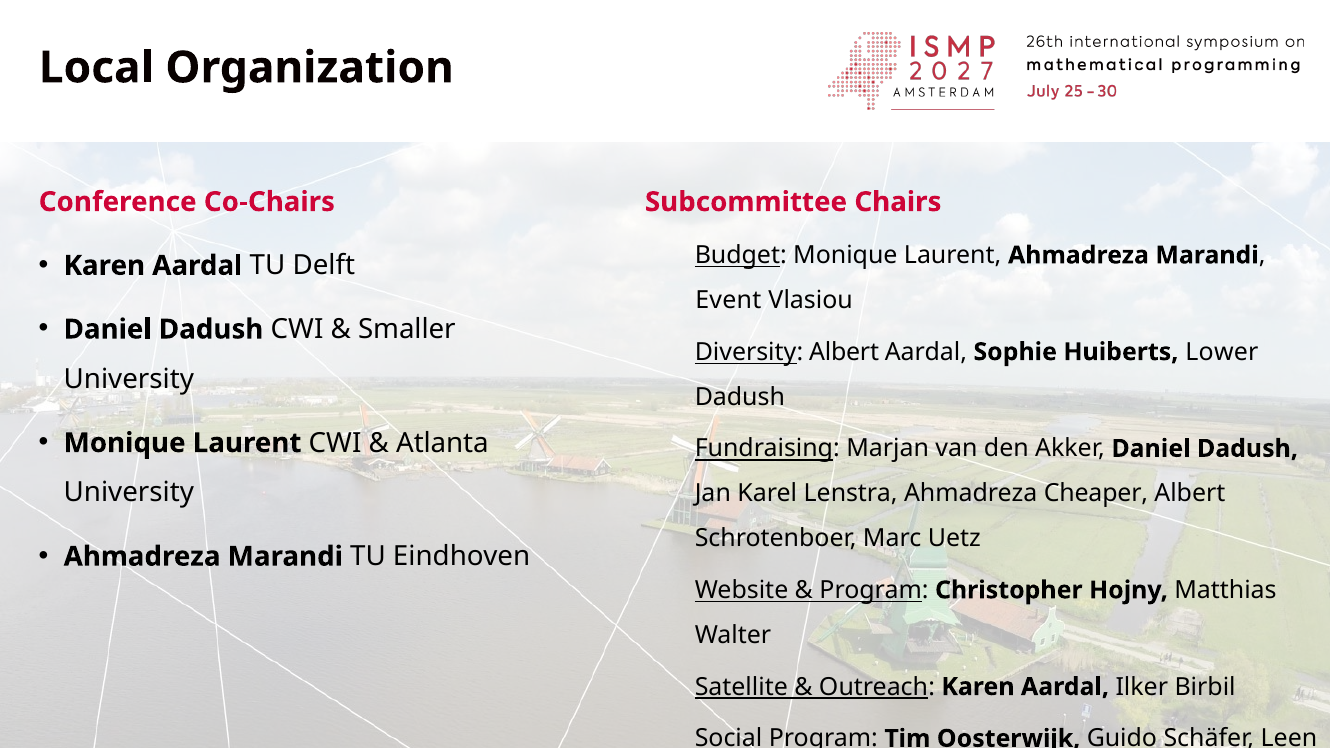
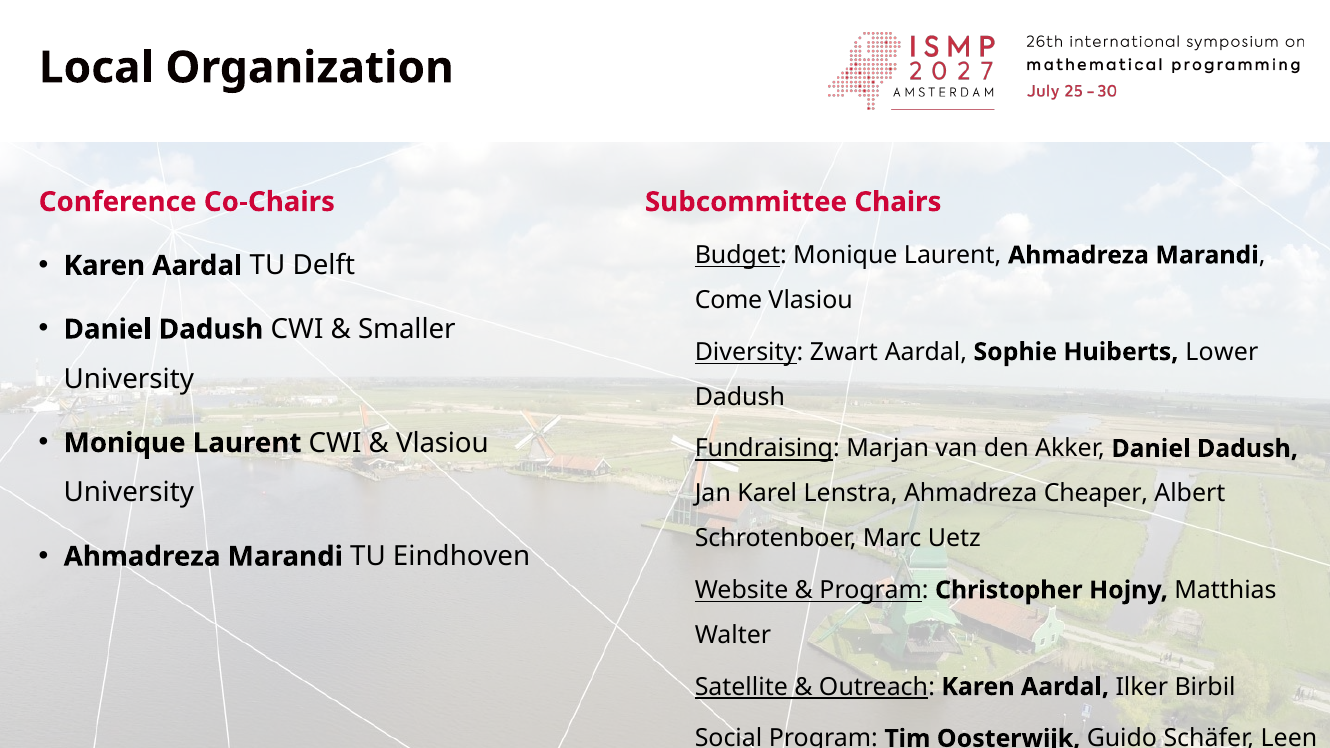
Event: Event -> Come (729, 300)
Diversity Albert: Albert -> Zwart (844, 352)
Atlanta: Atlanta -> Vlasiou (442, 443)
